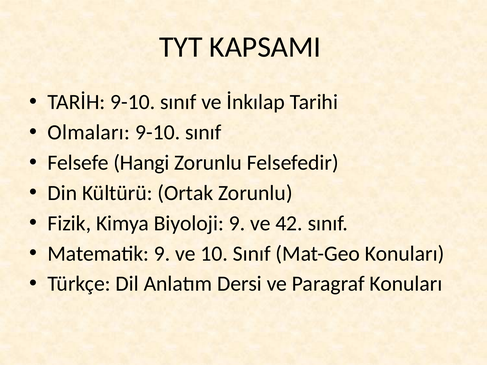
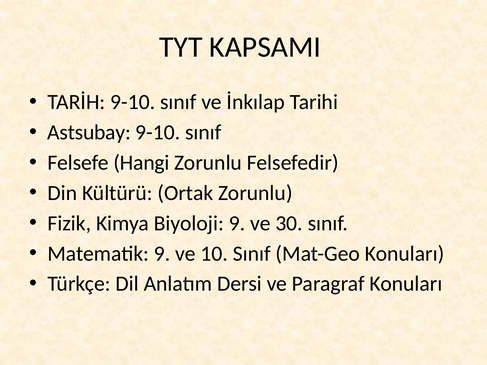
Olmaları: Olmaları -> Astsubay (89, 132)
42: 42 -> 30 (289, 223)
